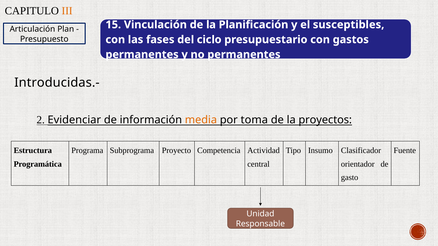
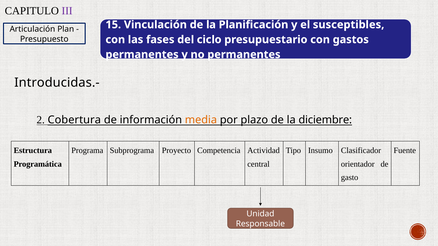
III colour: orange -> purple (67, 11)
Evidenciar: Evidenciar -> Cobertura (74, 120)
toma: toma -> plazo (254, 120)
proyectos: proyectos -> diciembre (325, 120)
